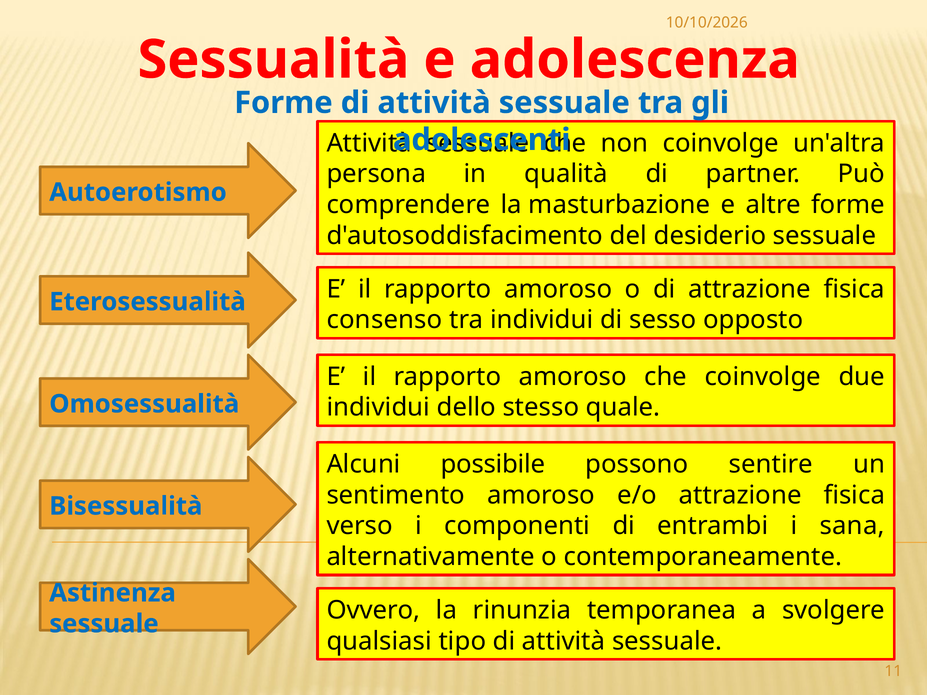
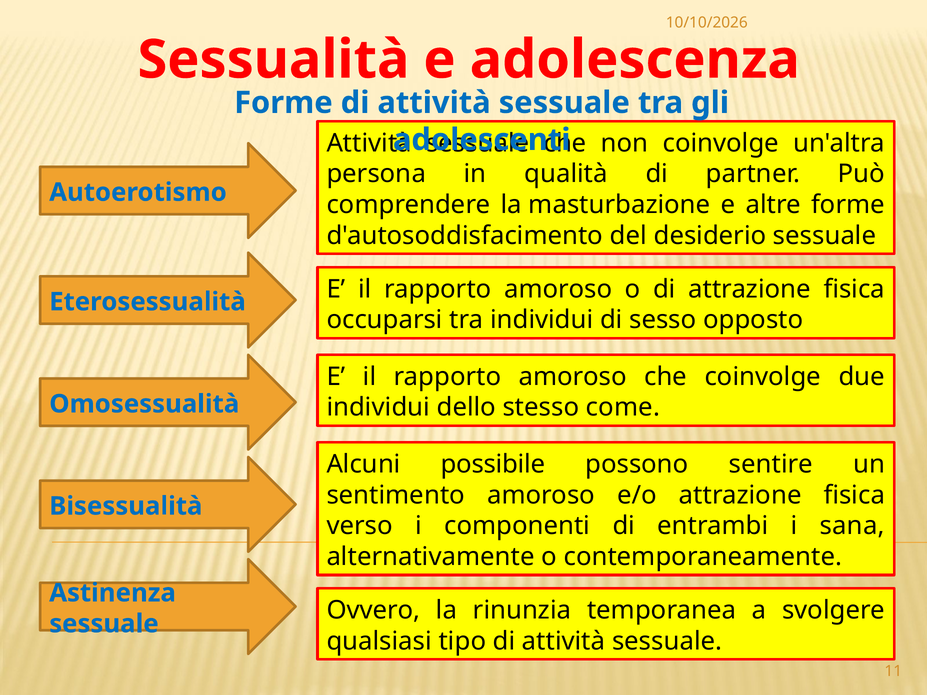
consenso: consenso -> occuparsi (385, 320)
quale: quale -> come (623, 408)
